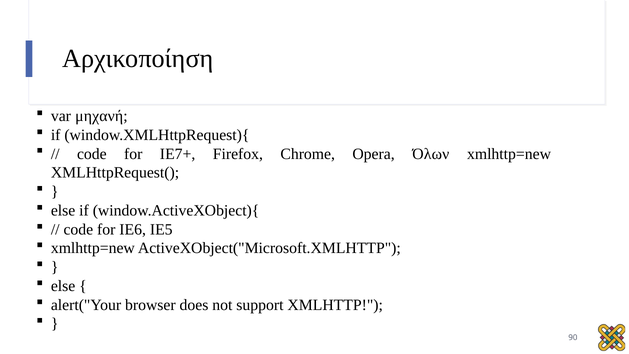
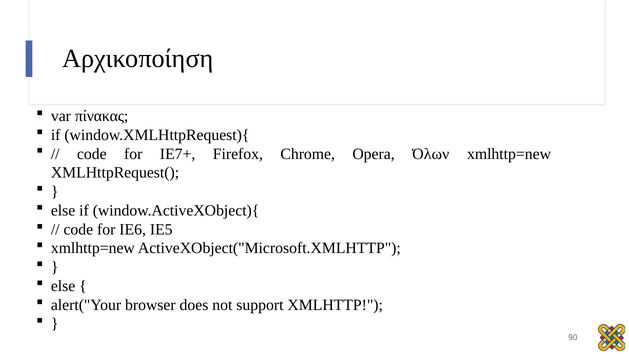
μηχανή: μηχανή -> πίνακας (102, 116)
